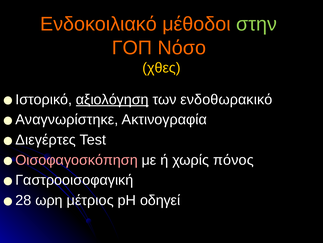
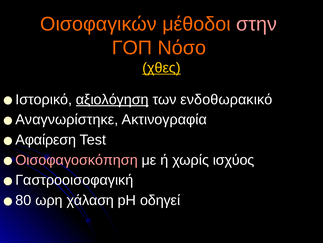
Ενδοκοιλιακό: Ενδοκοιλιακό -> Οισοφαγικών (98, 24)
στην colour: light green -> pink (257, 24)
χθες underline: none -> present (161, 68)
Διεγέρτες: Διεγέρτες -> Αφαίρεση (46, 139)
πόνος: πόνος -> ισχύος (234, 160)
28: 28 -> 80 (23, 200)
μέτριος: μέτριος -> χάλαση (90, 200)
